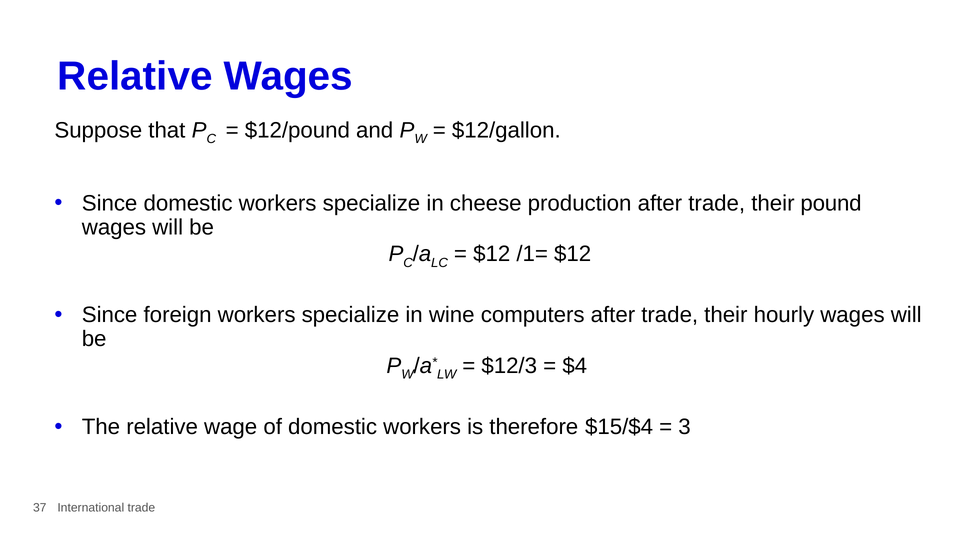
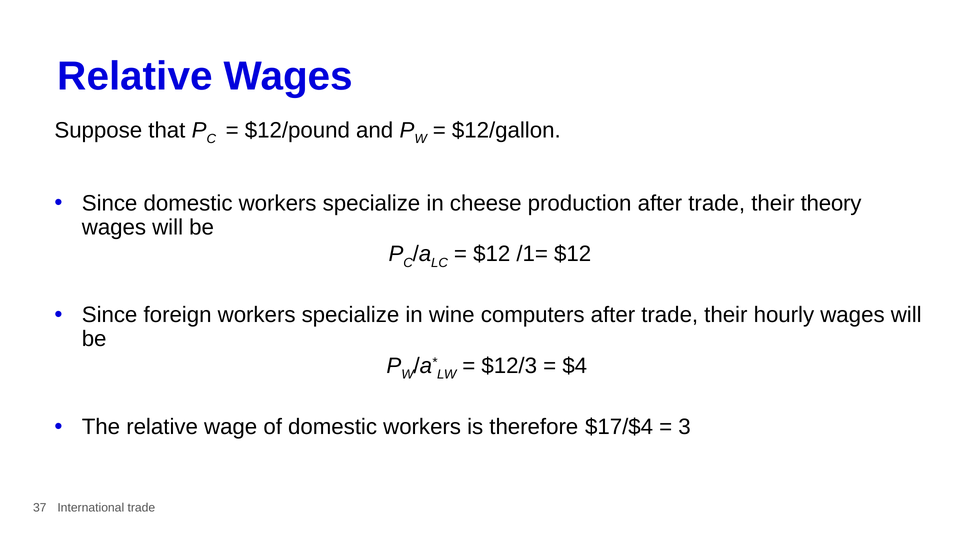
pound: pound -> theory (831, 203)
$15/$4: $15/$4 -> $17/$4 (619, 427)
